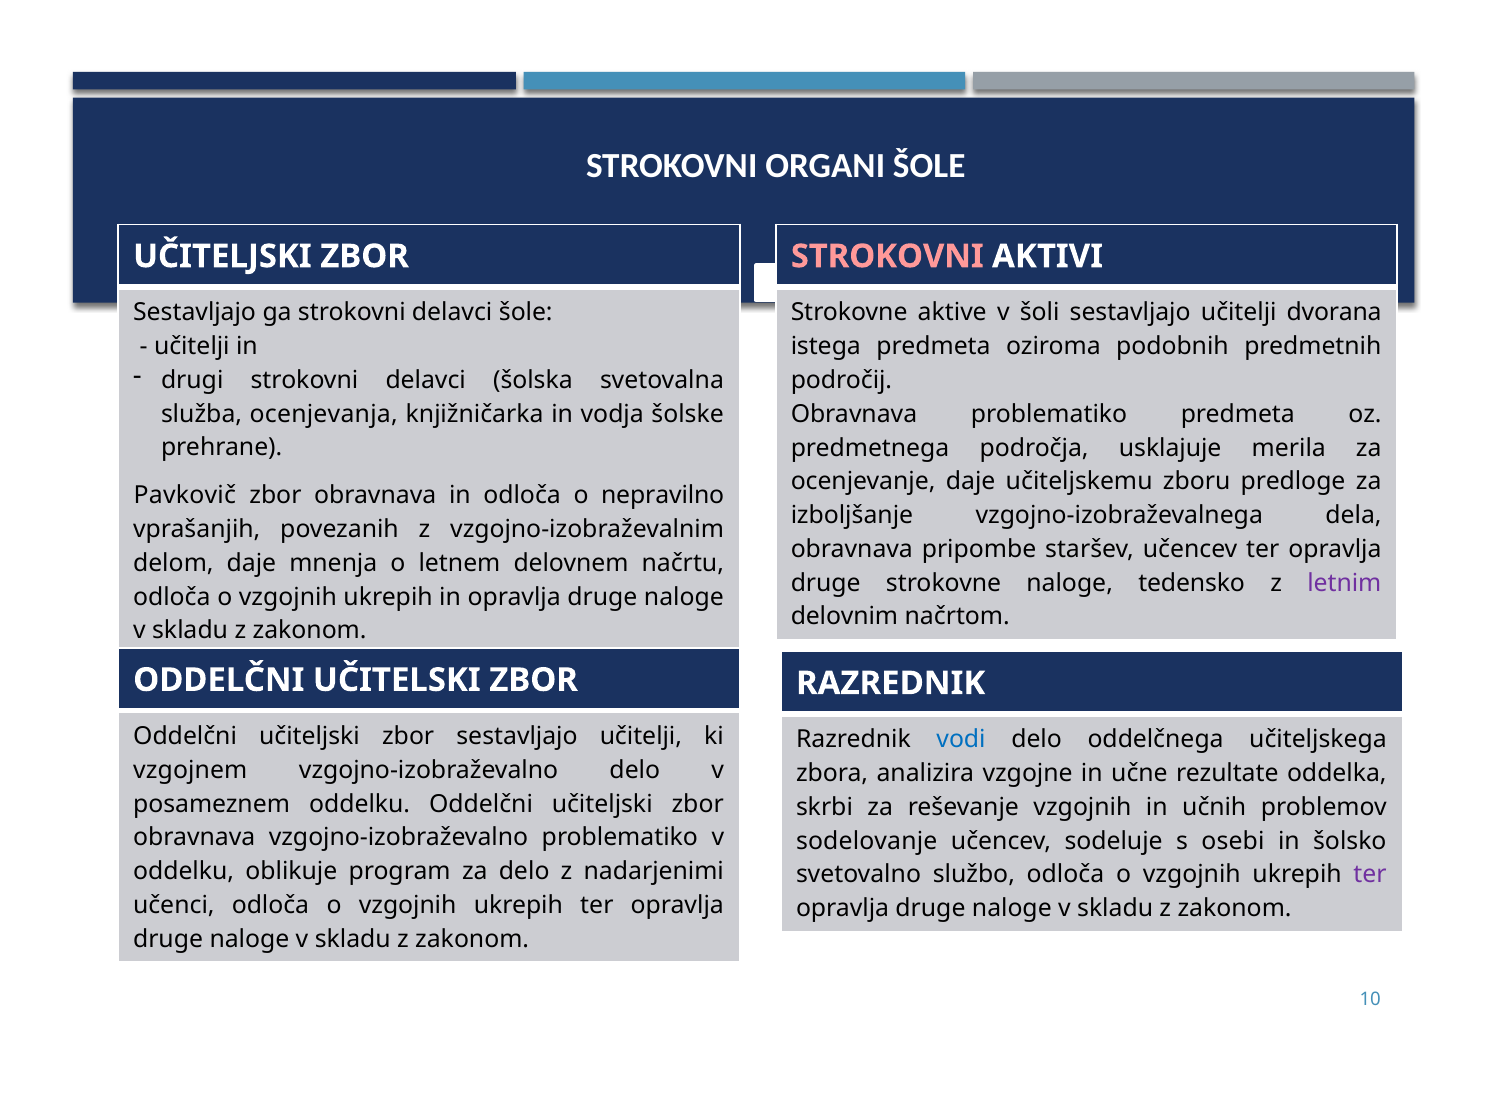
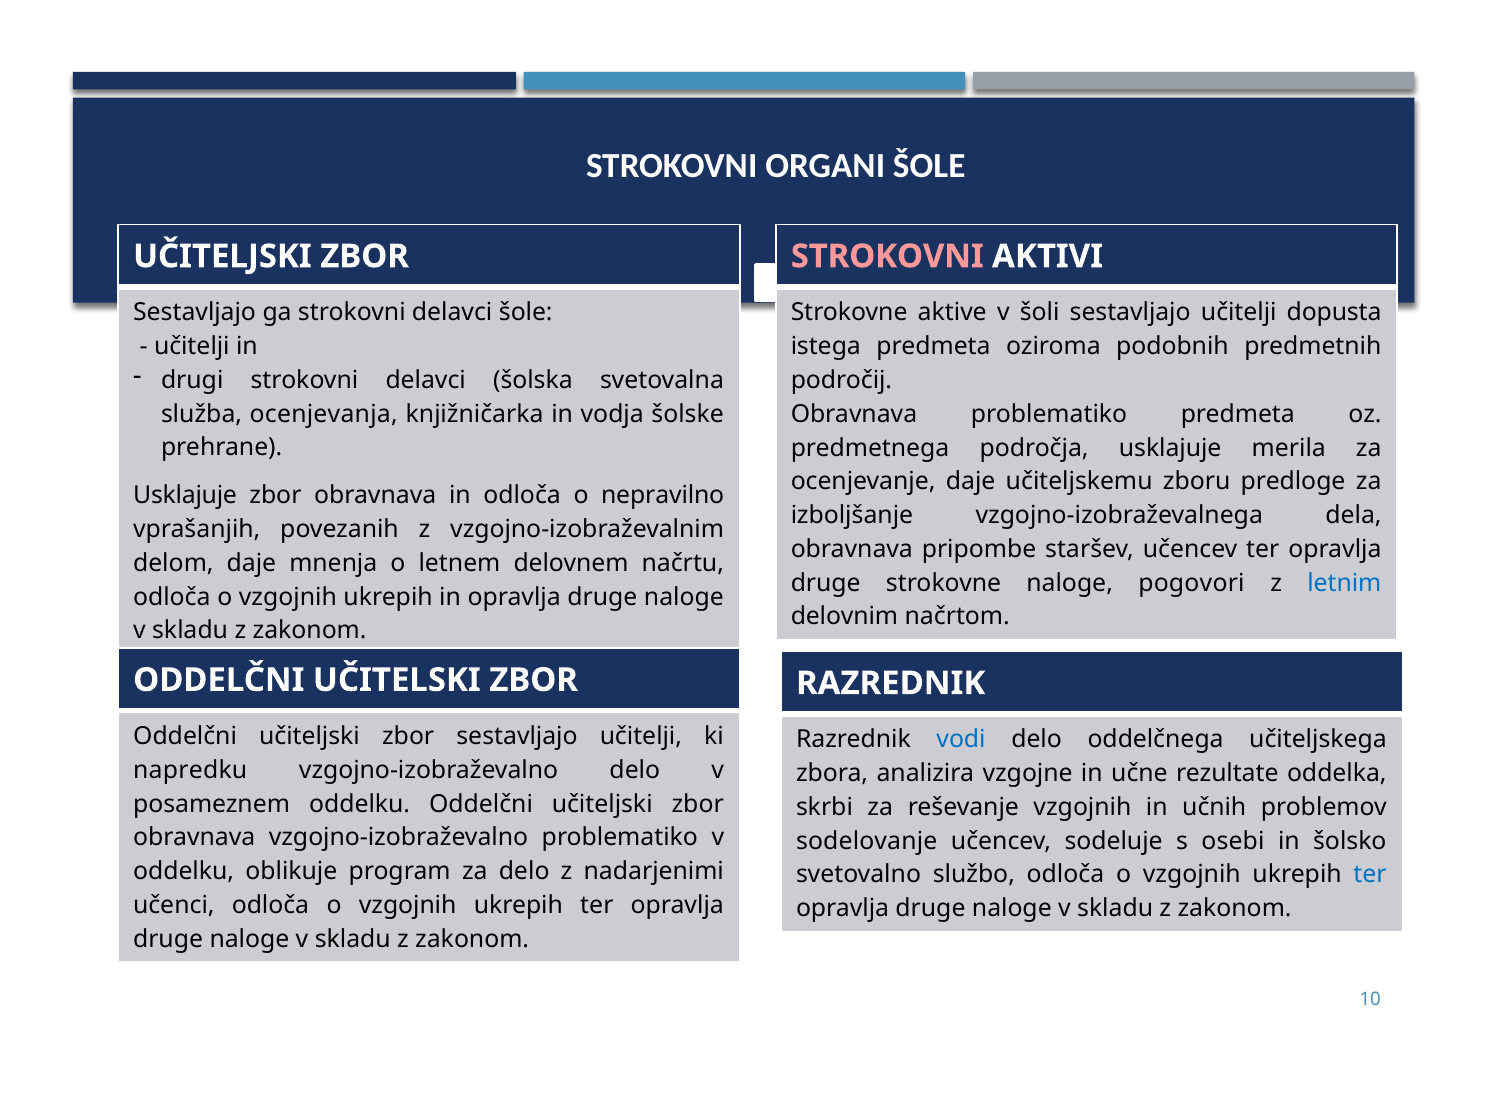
dvorana: dvorana -> dopusta (1334, 313)
Pavkovič: Pavkovič -> Usklajuje (185, 496)
tedensko: tedensko -> pogovori (1191, 583)
letnim colour: purple -> blue (1344, 583)
vzgojnem: vzgojnem -> napredku (190, 770)
ter colour: purple -> blue (1370, 875)
